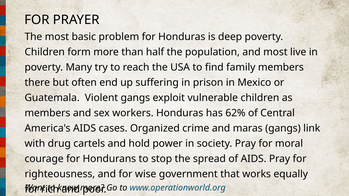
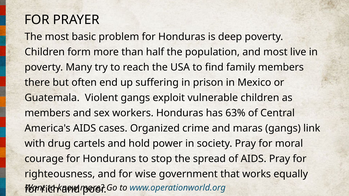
62%: 62% -> 63% (235, 113)
